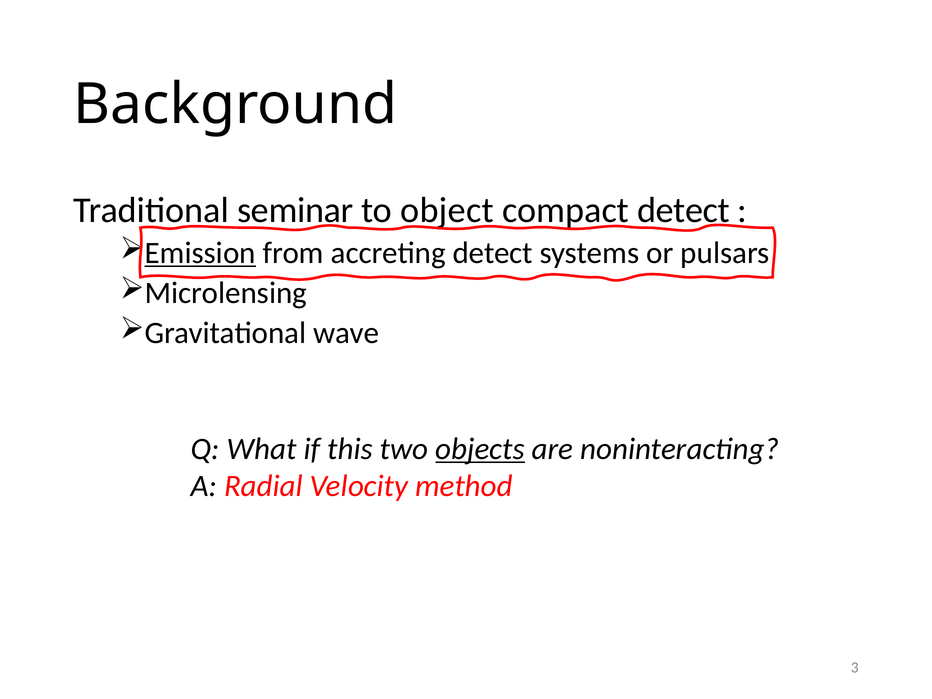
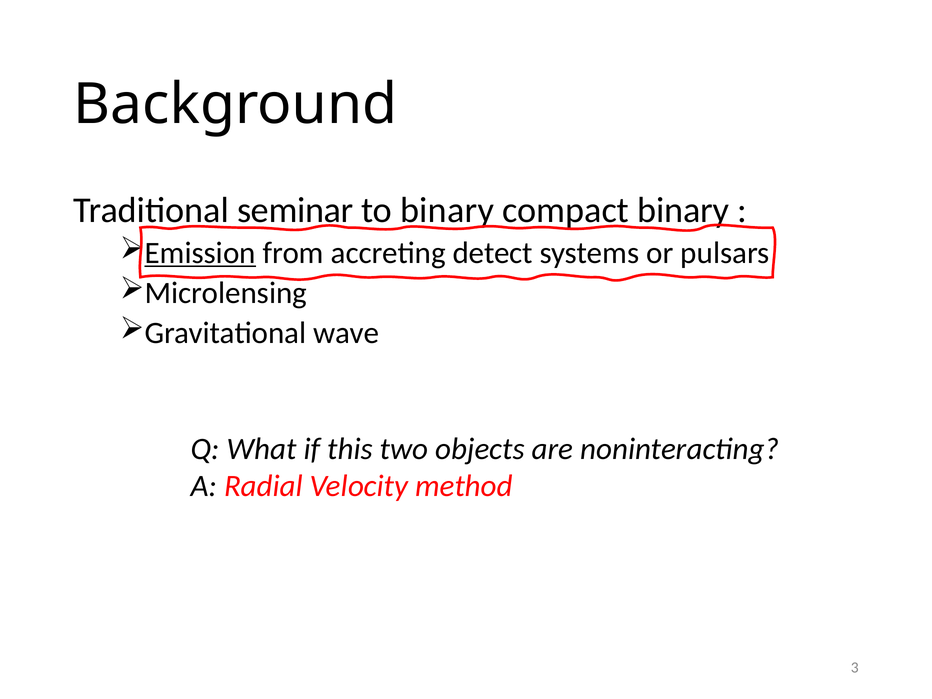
to object: object -> binary (447, 210)
compact detect: detect -> binary (683, 210)
objects underline: present -> none (480, 449)
